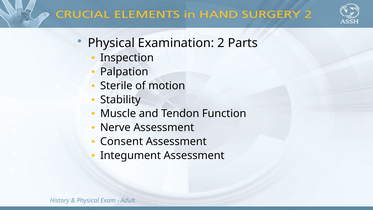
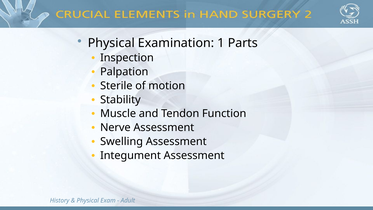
2: 2 -> 1 (221, 43)
Consent: Consent -> Swelling (122, 141)
